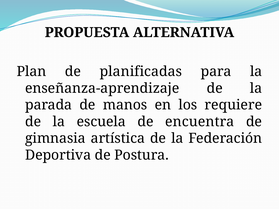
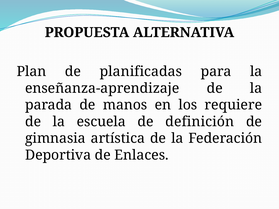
encuentra: encuentra -> definición (200, 122)
Postura: Postura -> Enlaces (142, 155)
